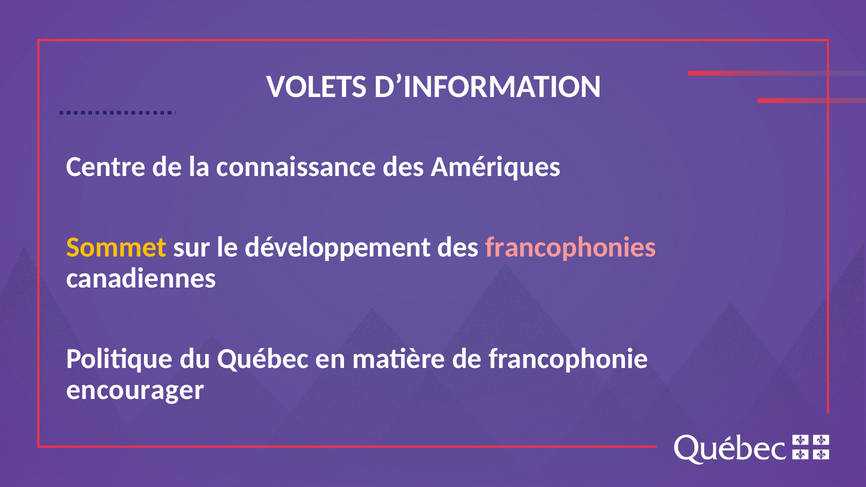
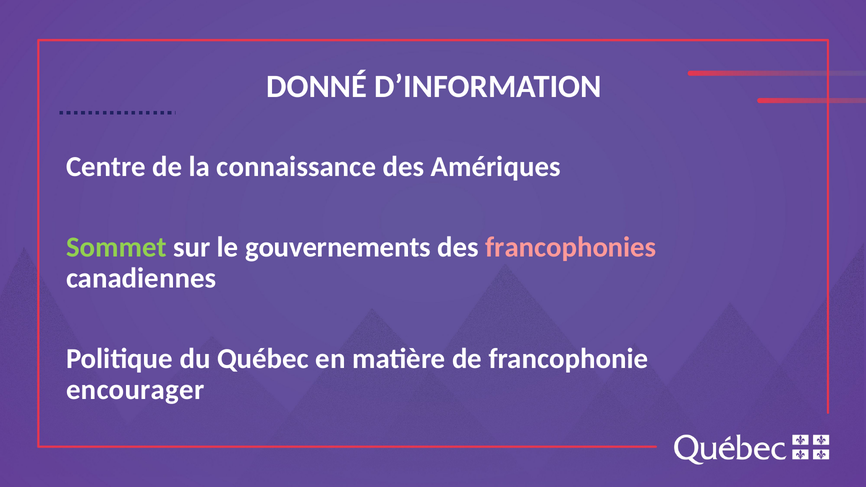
VOLETS: VOLETS -> DONNÉ (317, 87)
Sommet colour: yellow -> light green (116, 247)
développement: développement -> gouvernements (338, 247)
